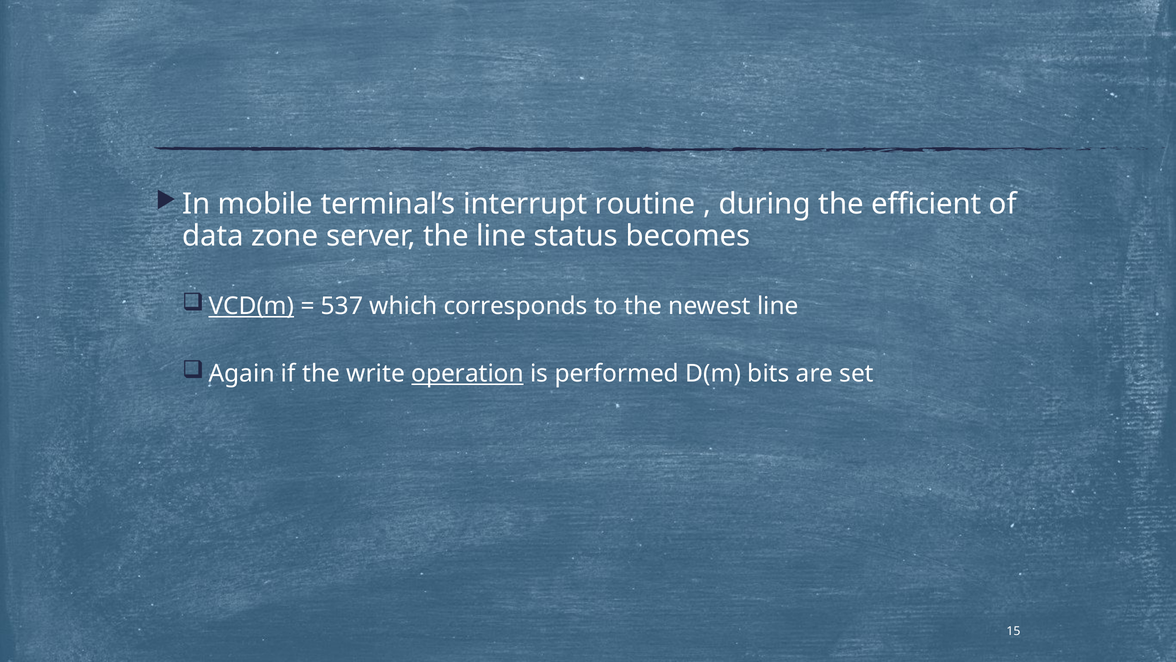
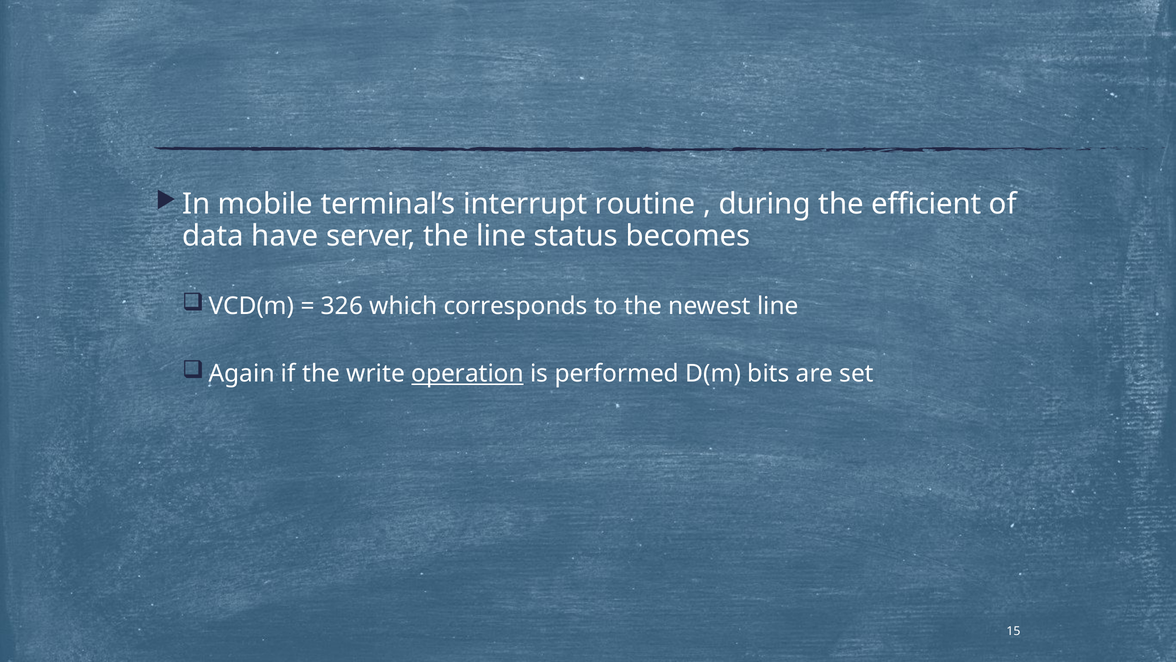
zone: zone -> have (285, 236)
VCD(m underline: present -> none (251, 306)
537: 537 -> 326 (342, 306)
